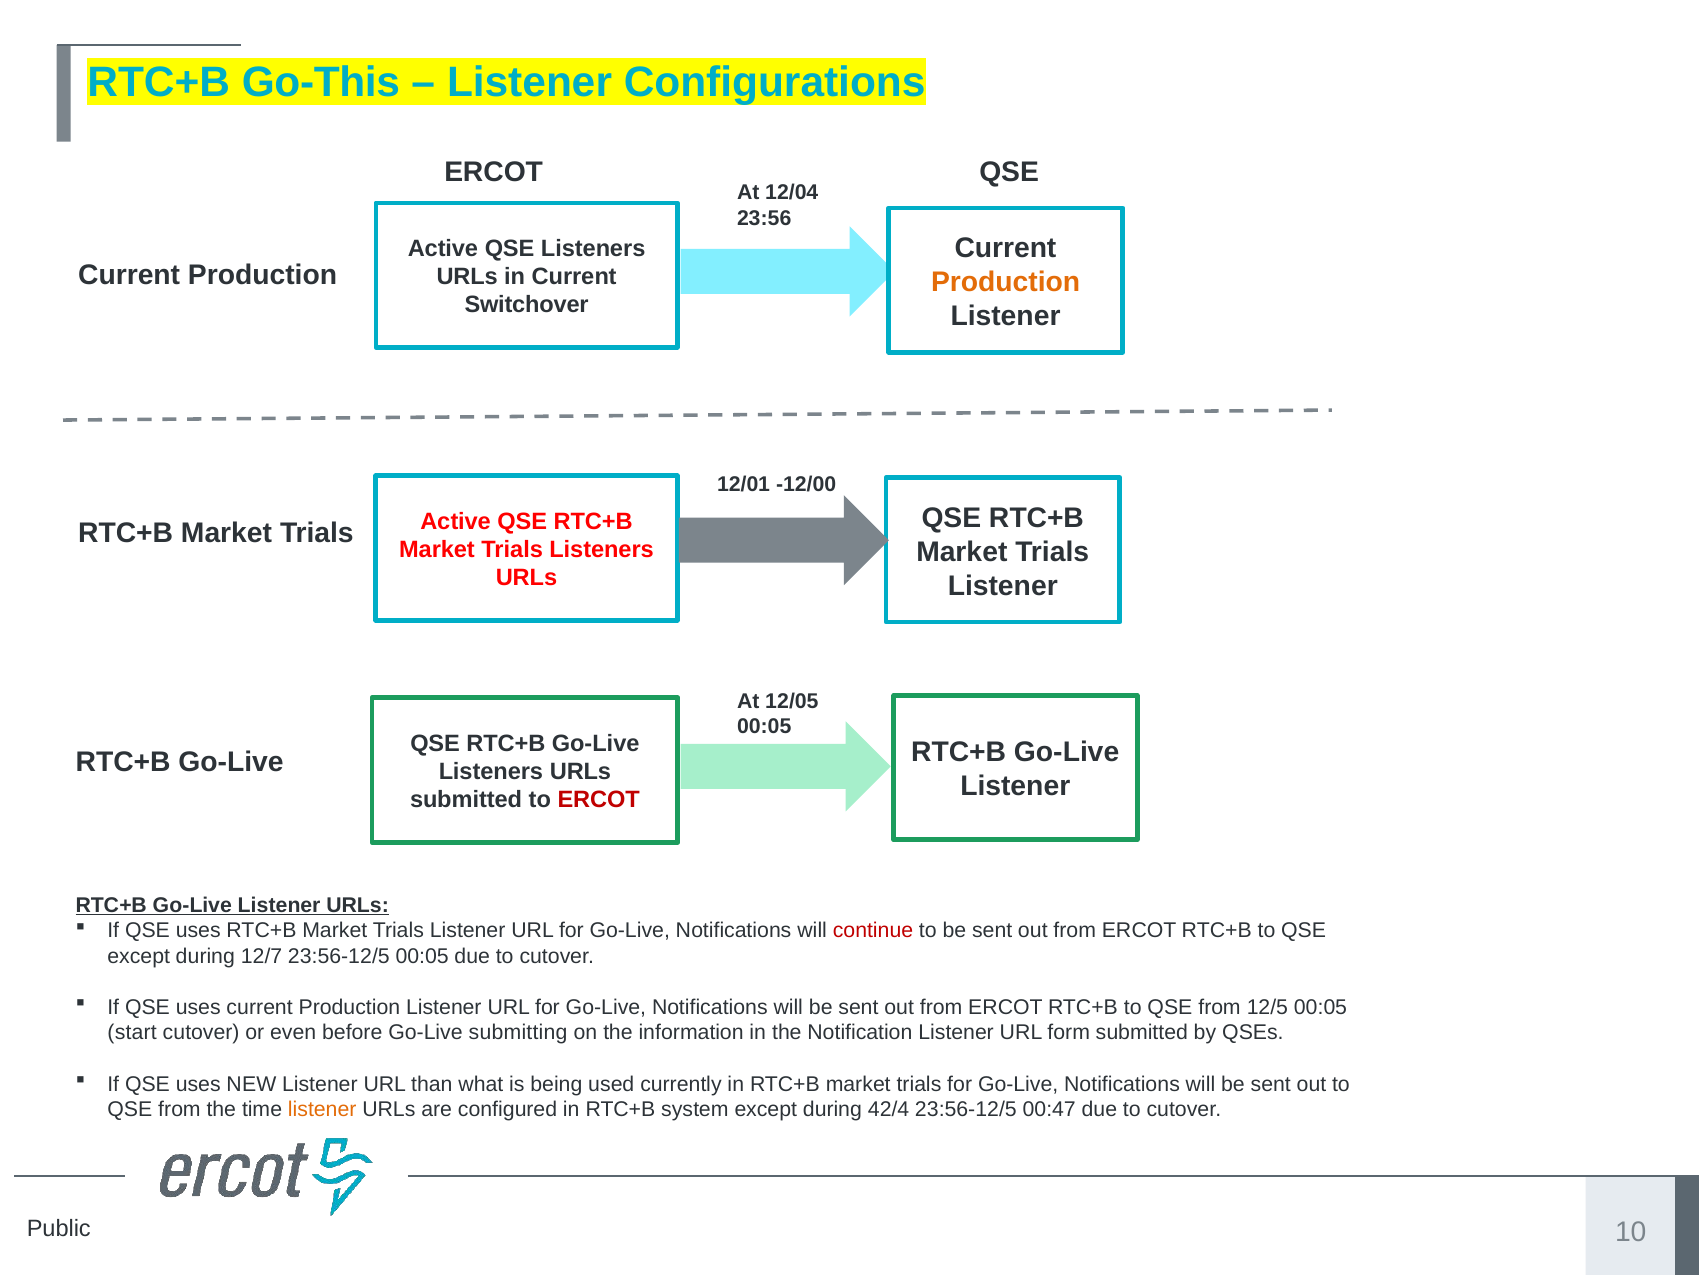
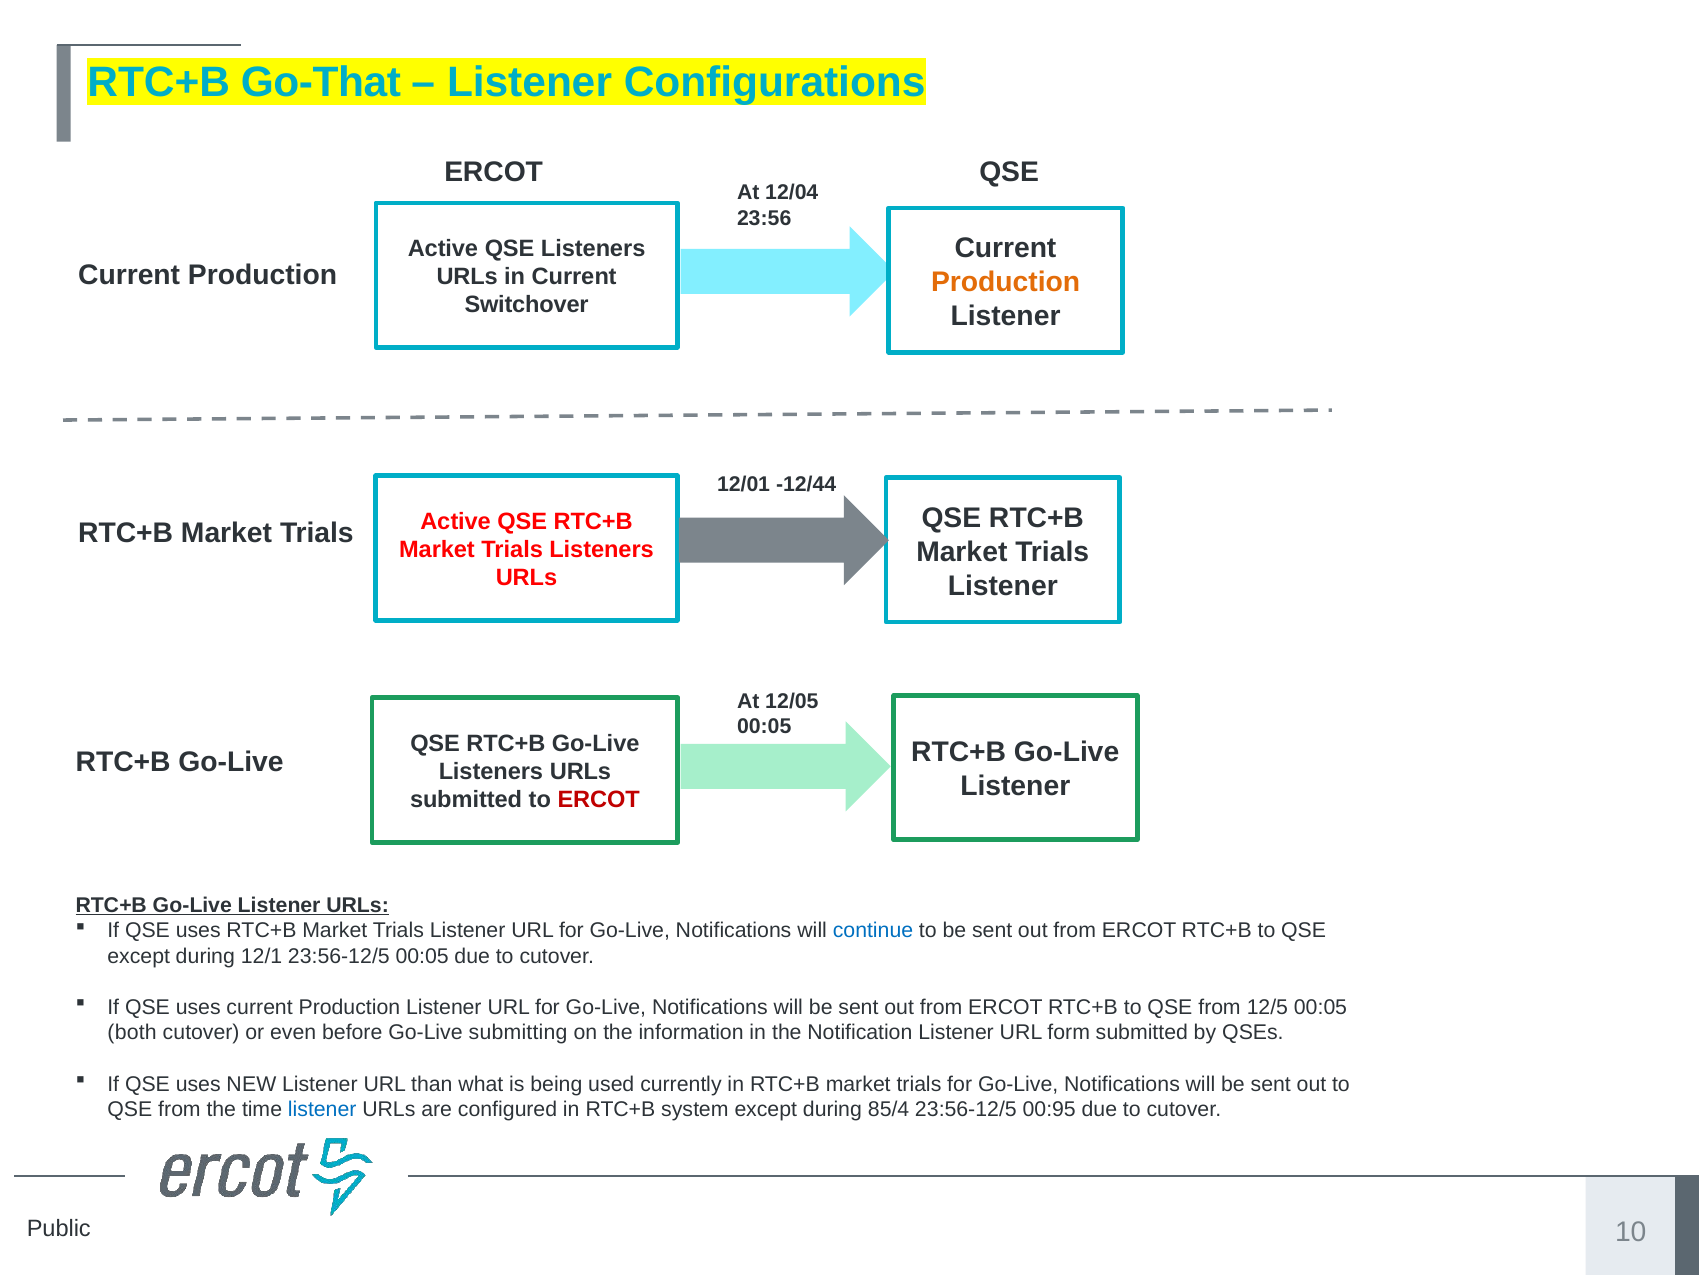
Go-This: Go-This -> Go-That (321, 82)
-12/00: -12/00 -> -12/44 (806, 484)
continue colour: red -> blue (873, 930)
12/7: 12/7 -> 12/1 (262, 956)
start: start -> both (132, 1032)
listener colour: orange -> blue (322, 1109)
42/4: 42/4 -> 85/4 (889, 1109)
00:47: 00:47 -> 00:95 (1049, 1109)
